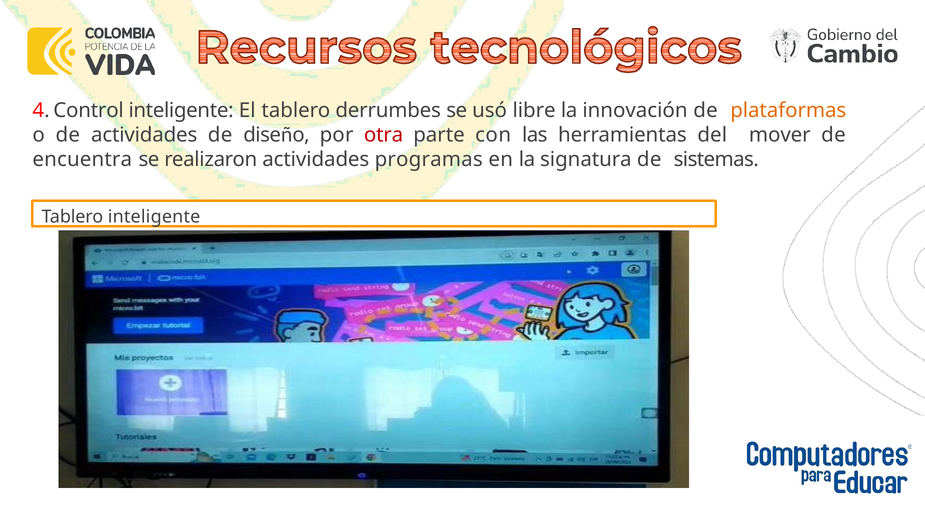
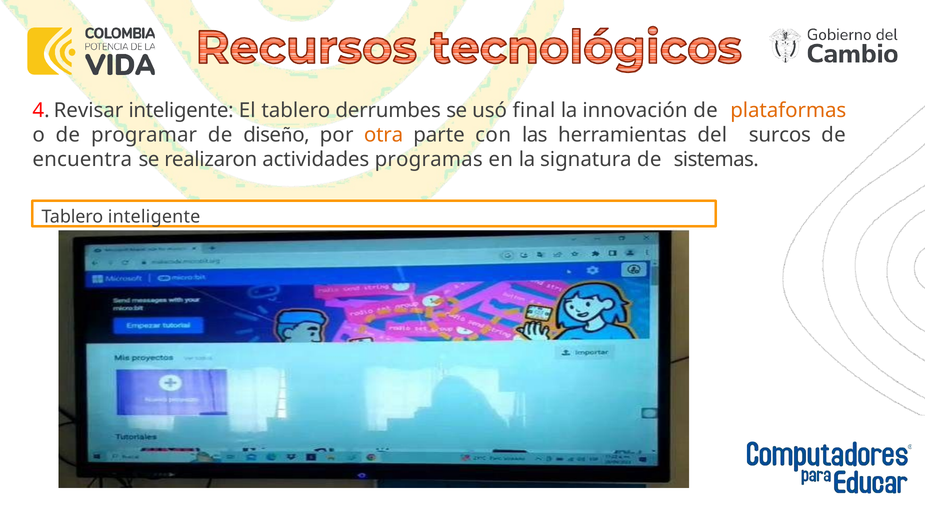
Control: Control -> Revisar (88, 110)
libre: libre -> final (534, 110)
de actividades: actividades -> programar (144, 135)
otra colour: red -> orange (384, 135)
mover: mover -> surcos (780, 135)
